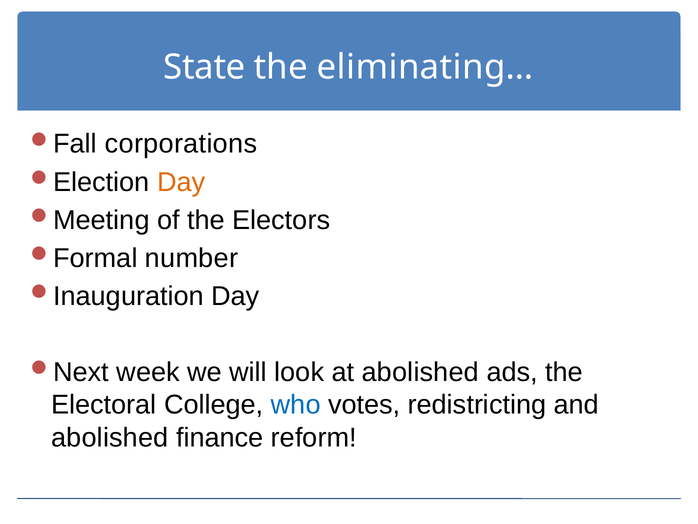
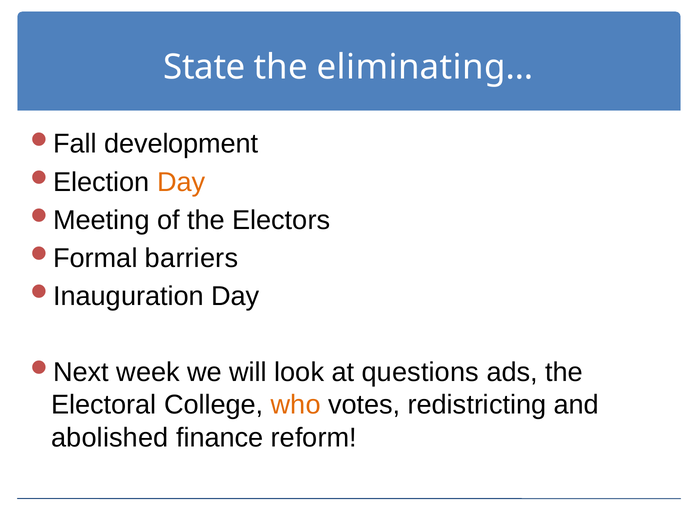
corporations: corporations -> development (181, 144)
number: number -> barriers (192, 258)
at abolished: abolished -> questions (420, 372)
who colour: blue -> orange (296, 405)
